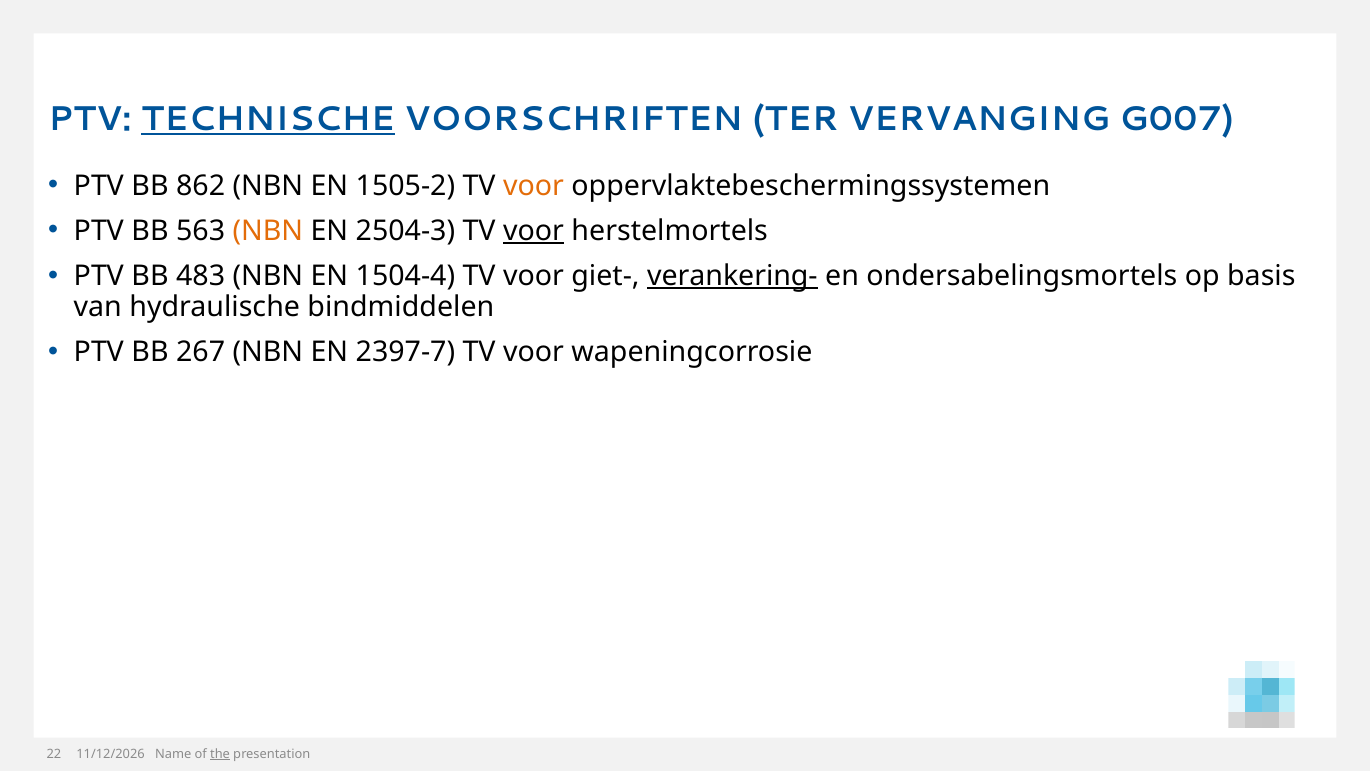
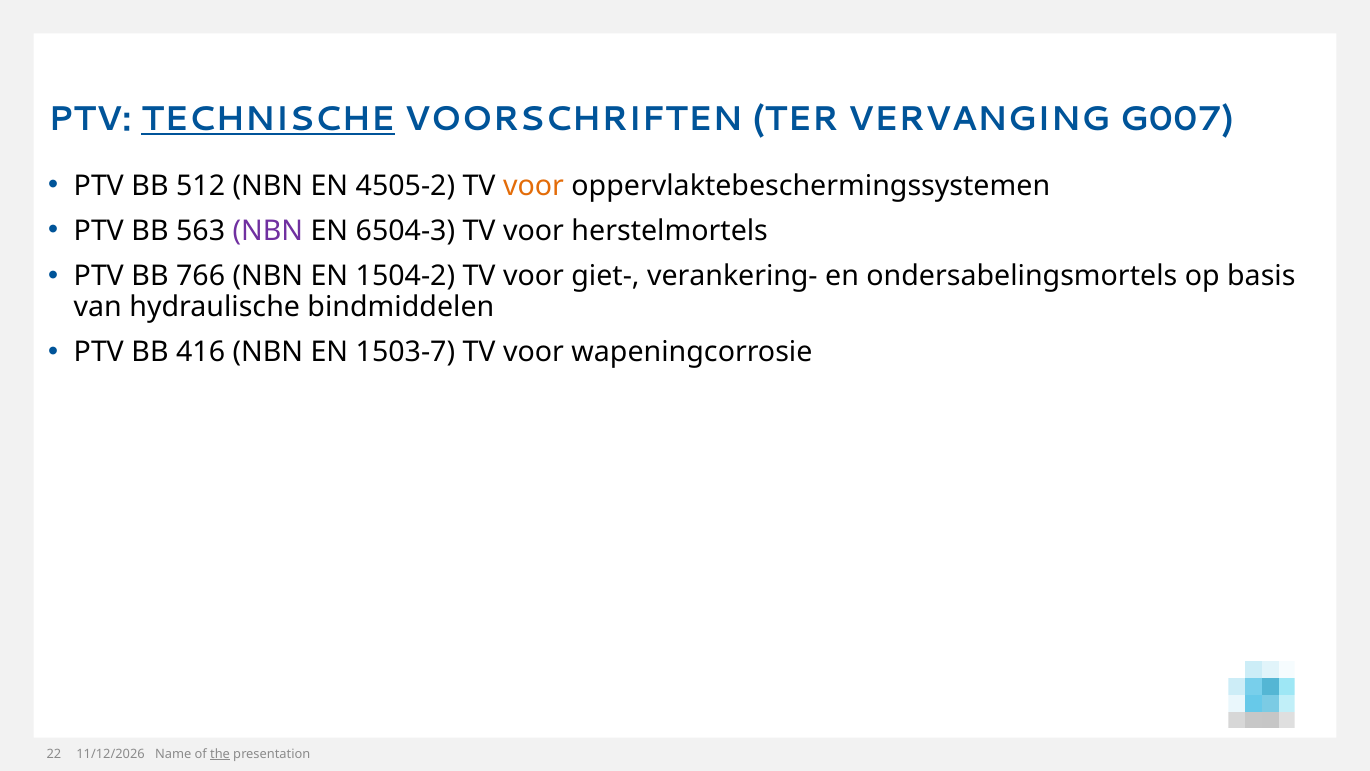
862: 862 -> 512 (201, 186)
1505-2: 1505-2 -> 4505-2 (405, 186)
NBN colour: orange -> purple (268, 231)
2504-3: 2504-3 -> 6504-3 (405, 231)
voor underline: present -> none (534, 231)
483: 483 -> 766 (201, 276)
1504-4: 1504-4 -> 1504-2 (405, 276)
verankering- underline: present -> none (732, 276)
267: 267 -> 416 (201, 352)
2397-7: 2397-7 -> 1503-7 (405, 352)
